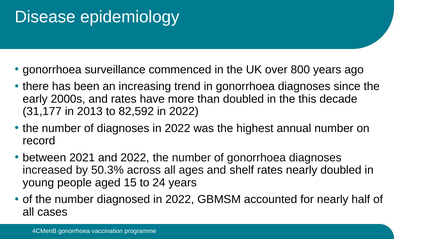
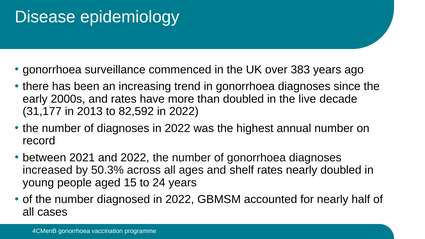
800: 800 -> 383 (300, 70)
this: this -> live (307, 99)
